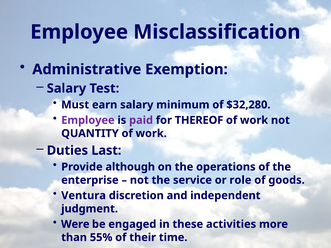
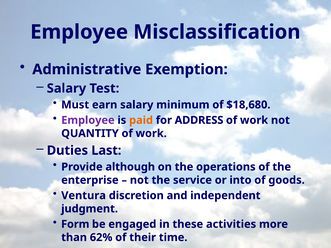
$32,280: $32,280 -> $18,680 (248, 105)
paid colour: purple -> orange (141, 120)
THEREOF: THEREOF -> ADDRESS (199, 120)
role: role -> into (240, 180)
Were: Were -> Form (75, 224)
55%: 55% -> 62% (101, 238)
